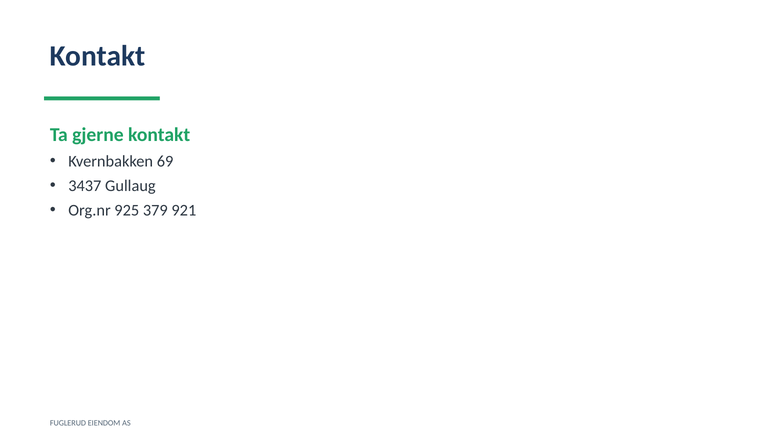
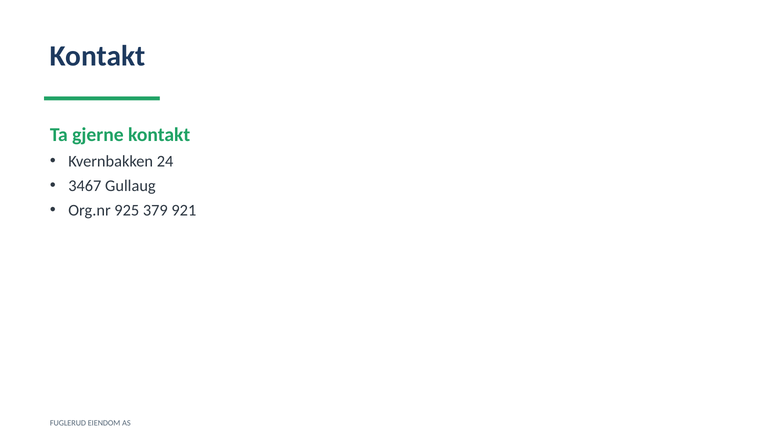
69: 69 -> 24 (165, 161)
3437: 3437 -> 3467 (85, 186)
